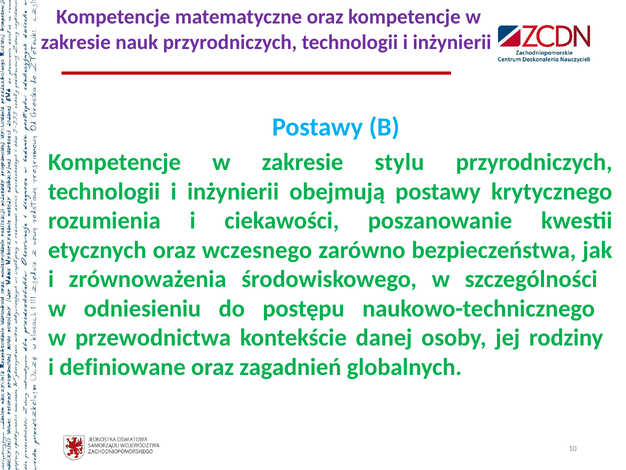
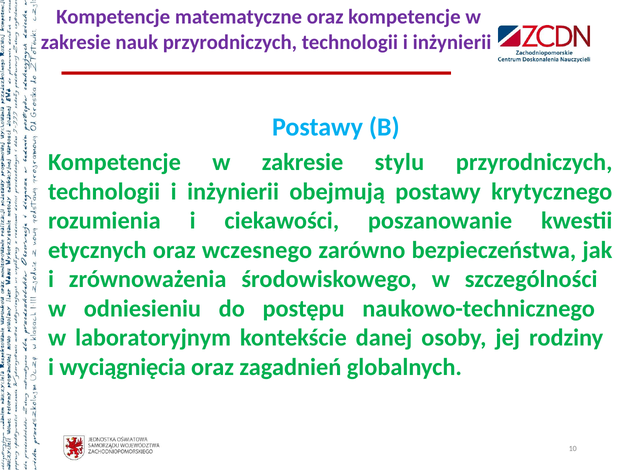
przewodnictwa: przewodnictwa -> laboratoryjnym (153, 338)
definiowane: definiowane -> wyciągnięcia (123, 367)
